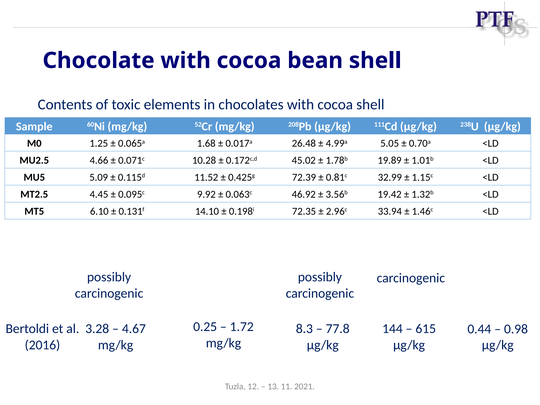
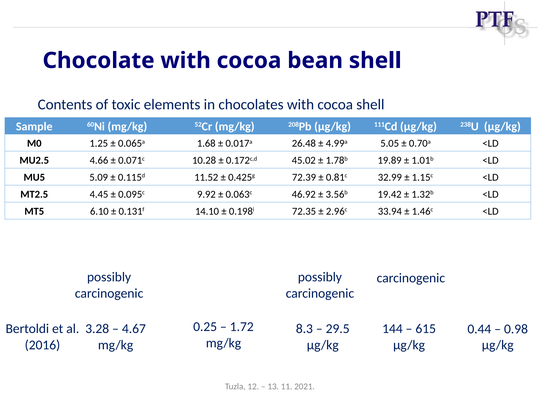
77.8: 77.8 -> 29.5 (338, 329)
